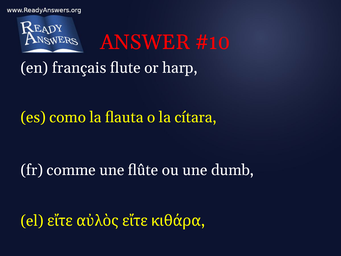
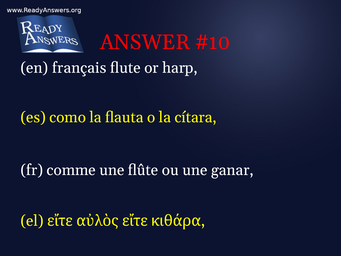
dumb: dumb -> ganar (232, 170)
